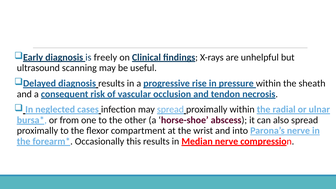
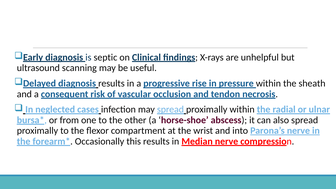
freely: freely -> septic (105, 57)
